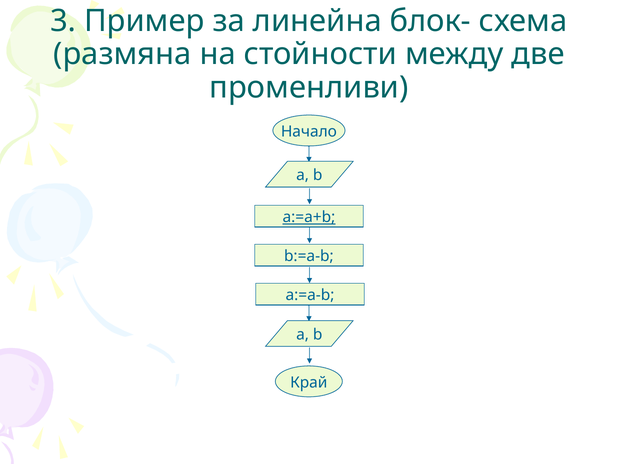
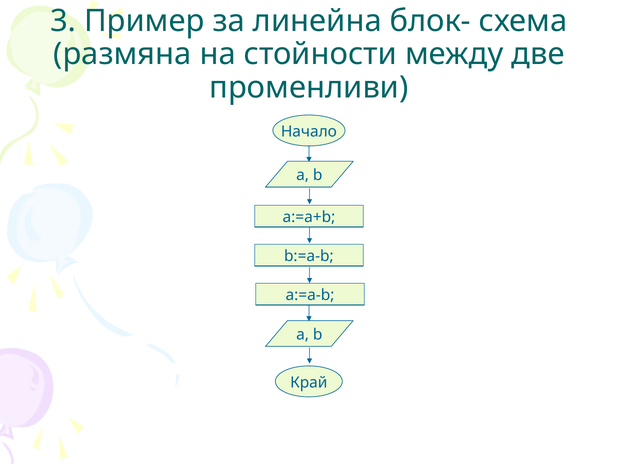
a:=a+b underline: present -> none (309, 217)
